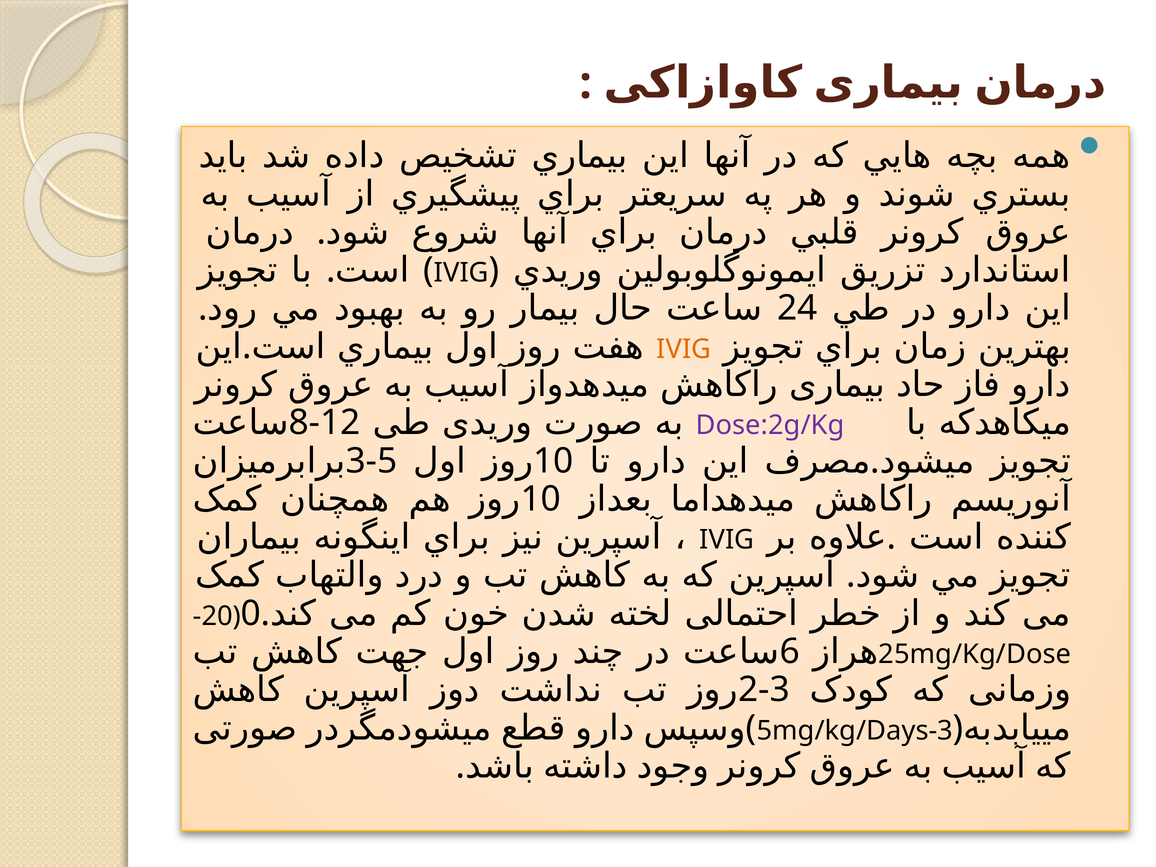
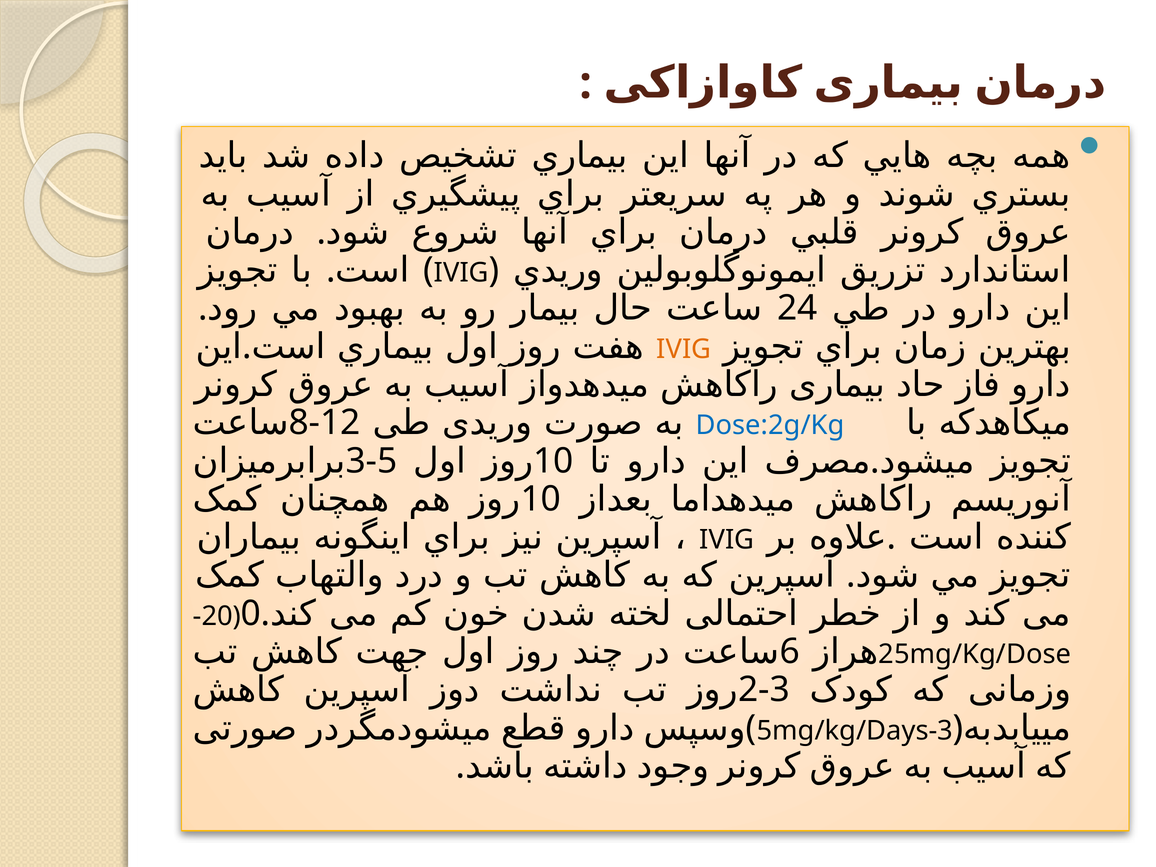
Dose:2g/Kg colour: purple -> blue (770, 425)
